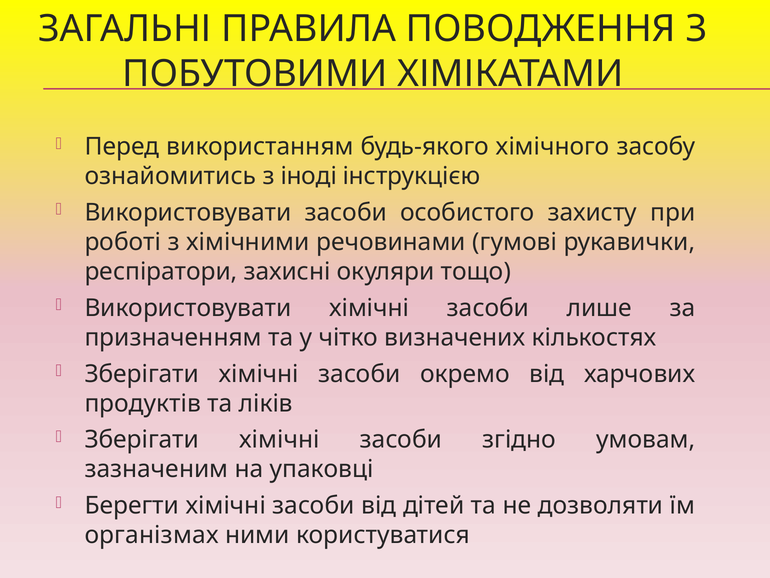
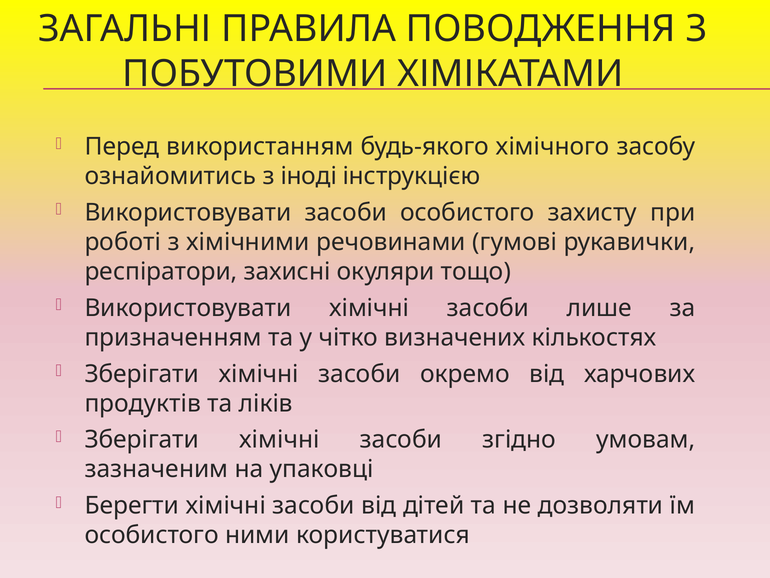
організмах: організмах -> особистого (152, 535)
